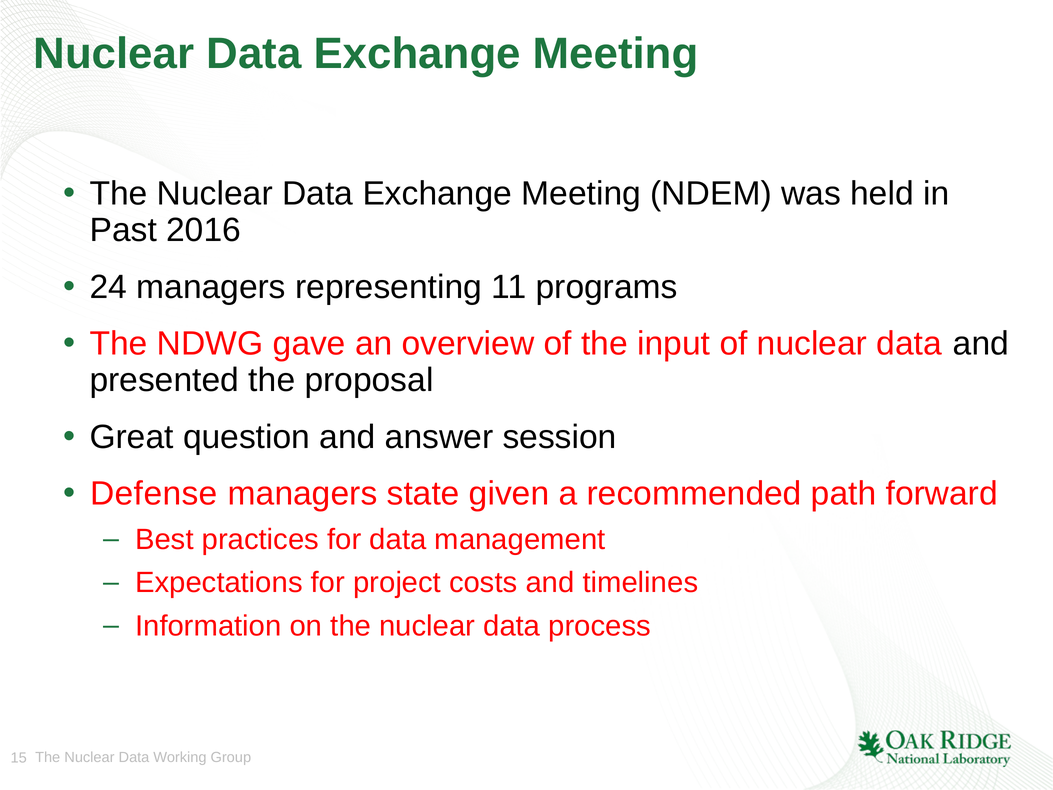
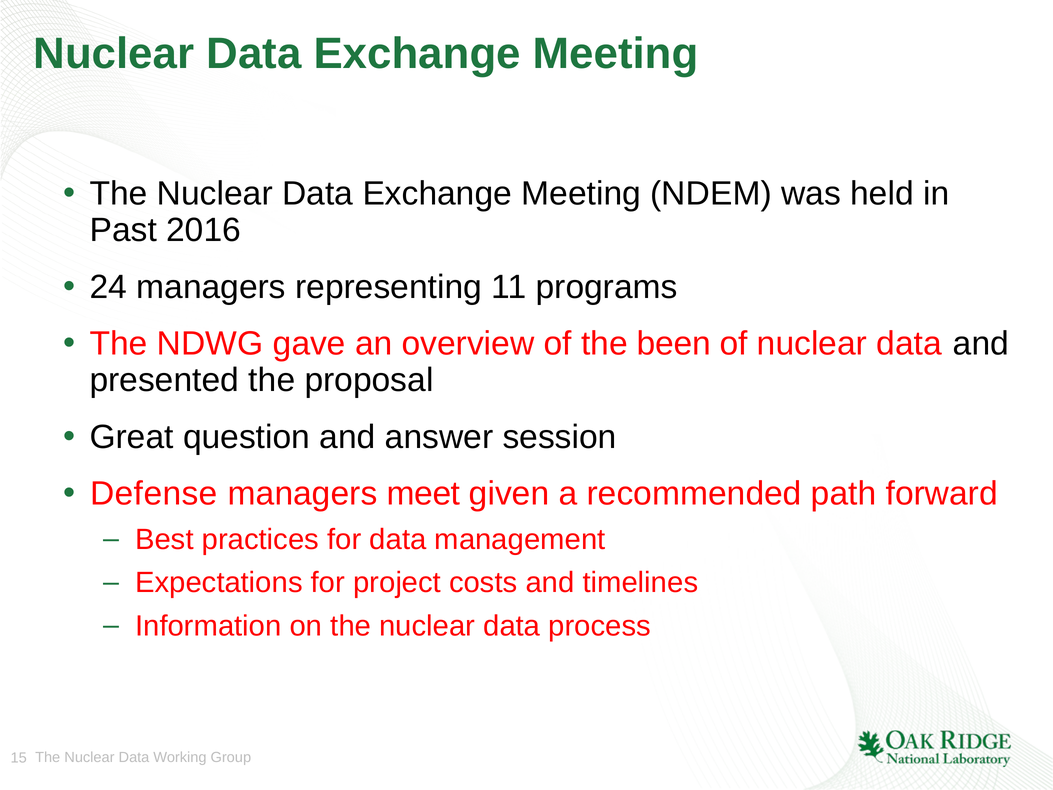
input: input -> been (674, 344)
state: state -> meet (423, 494)
